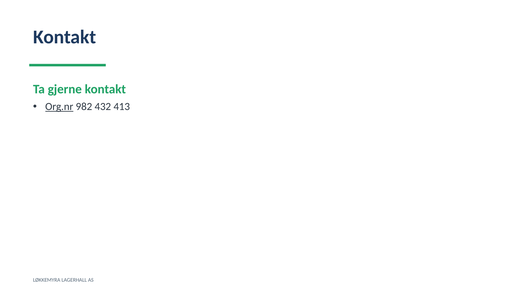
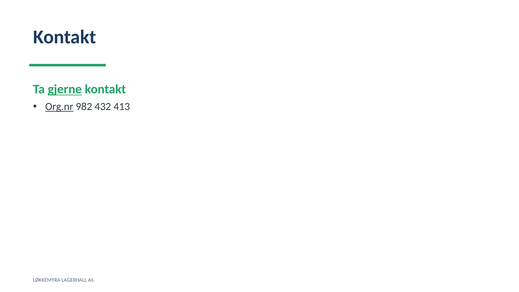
gjerne underline: none -> present (65, 89)
